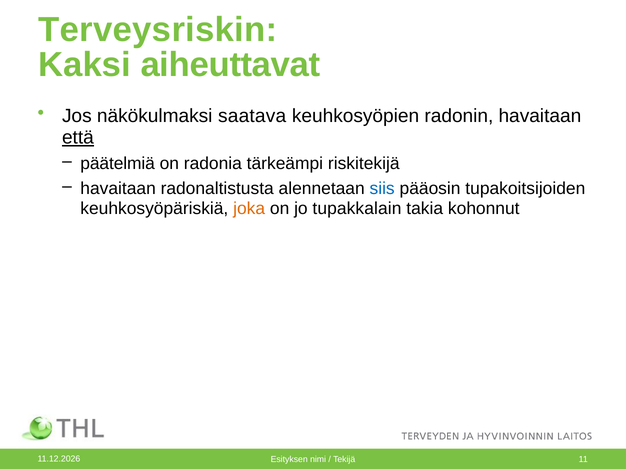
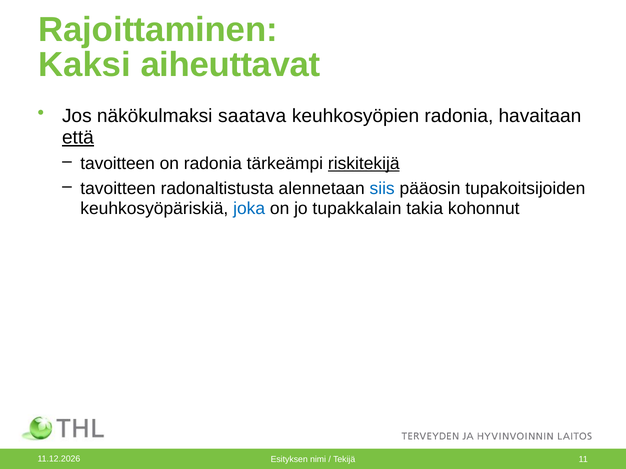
Terveysriskin: Terveysriskin -> Rajoittaminen (158, 30)
keuhkosyöpien radonin: radonin -> radonia (459, 116)
päätelmiä: päätelmiä -> tavoitteen (118, 164)
riskitekijä underline: none -> present (364, 164)
havaitaan: havaitaan -> tavoitteen (118, 189)
joka colour: orange -> blue (249, 209)
